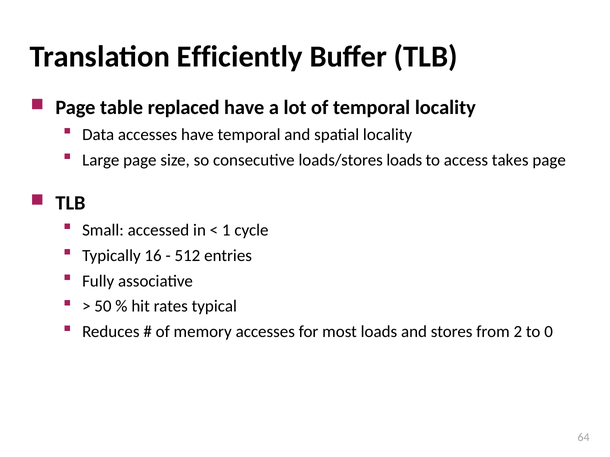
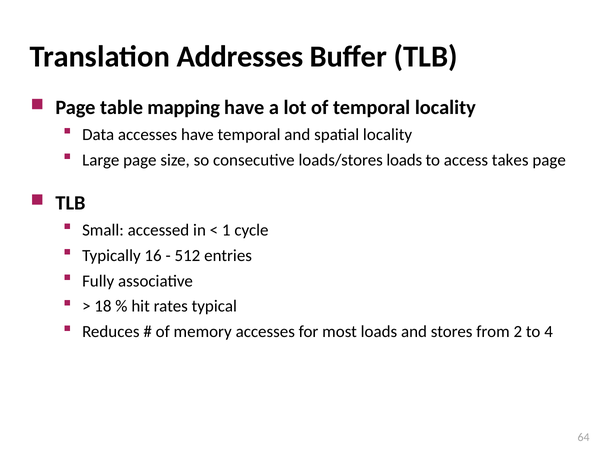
Efficiently: Efficiently -> Addresses (240, 57)
replaced: replaced -> mapping (184, 108)
50: 50 -> 18 (103, 307)
0: 0 -> 4 (549, 332)
